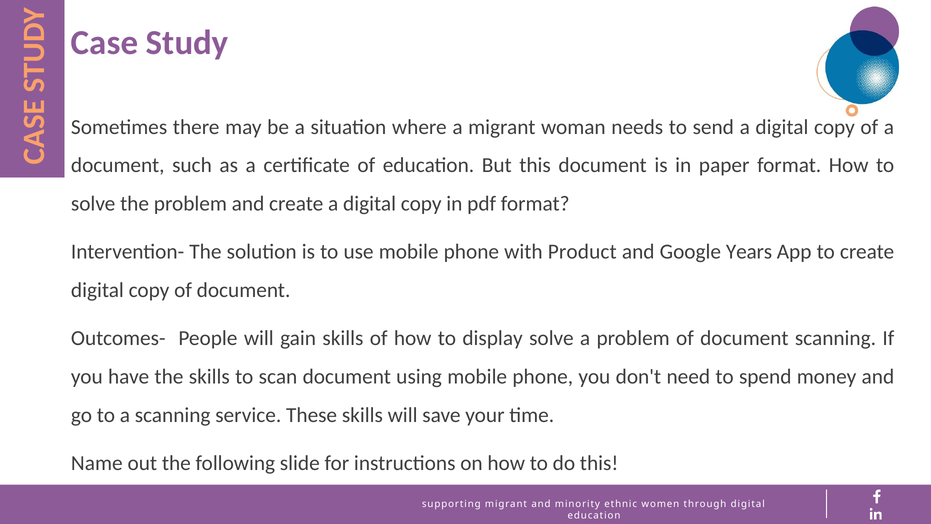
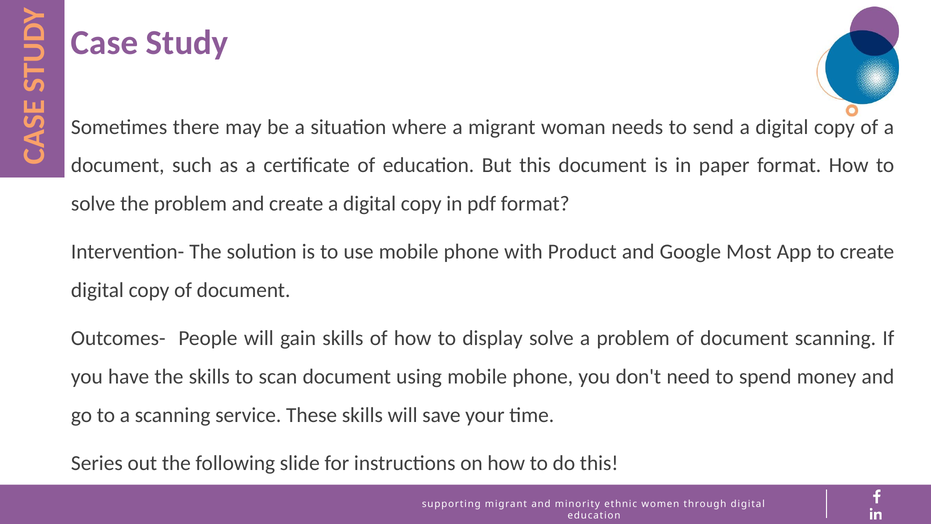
Years: Years -> Most (749, 252)
Name: Name -> Series (97, 463)
